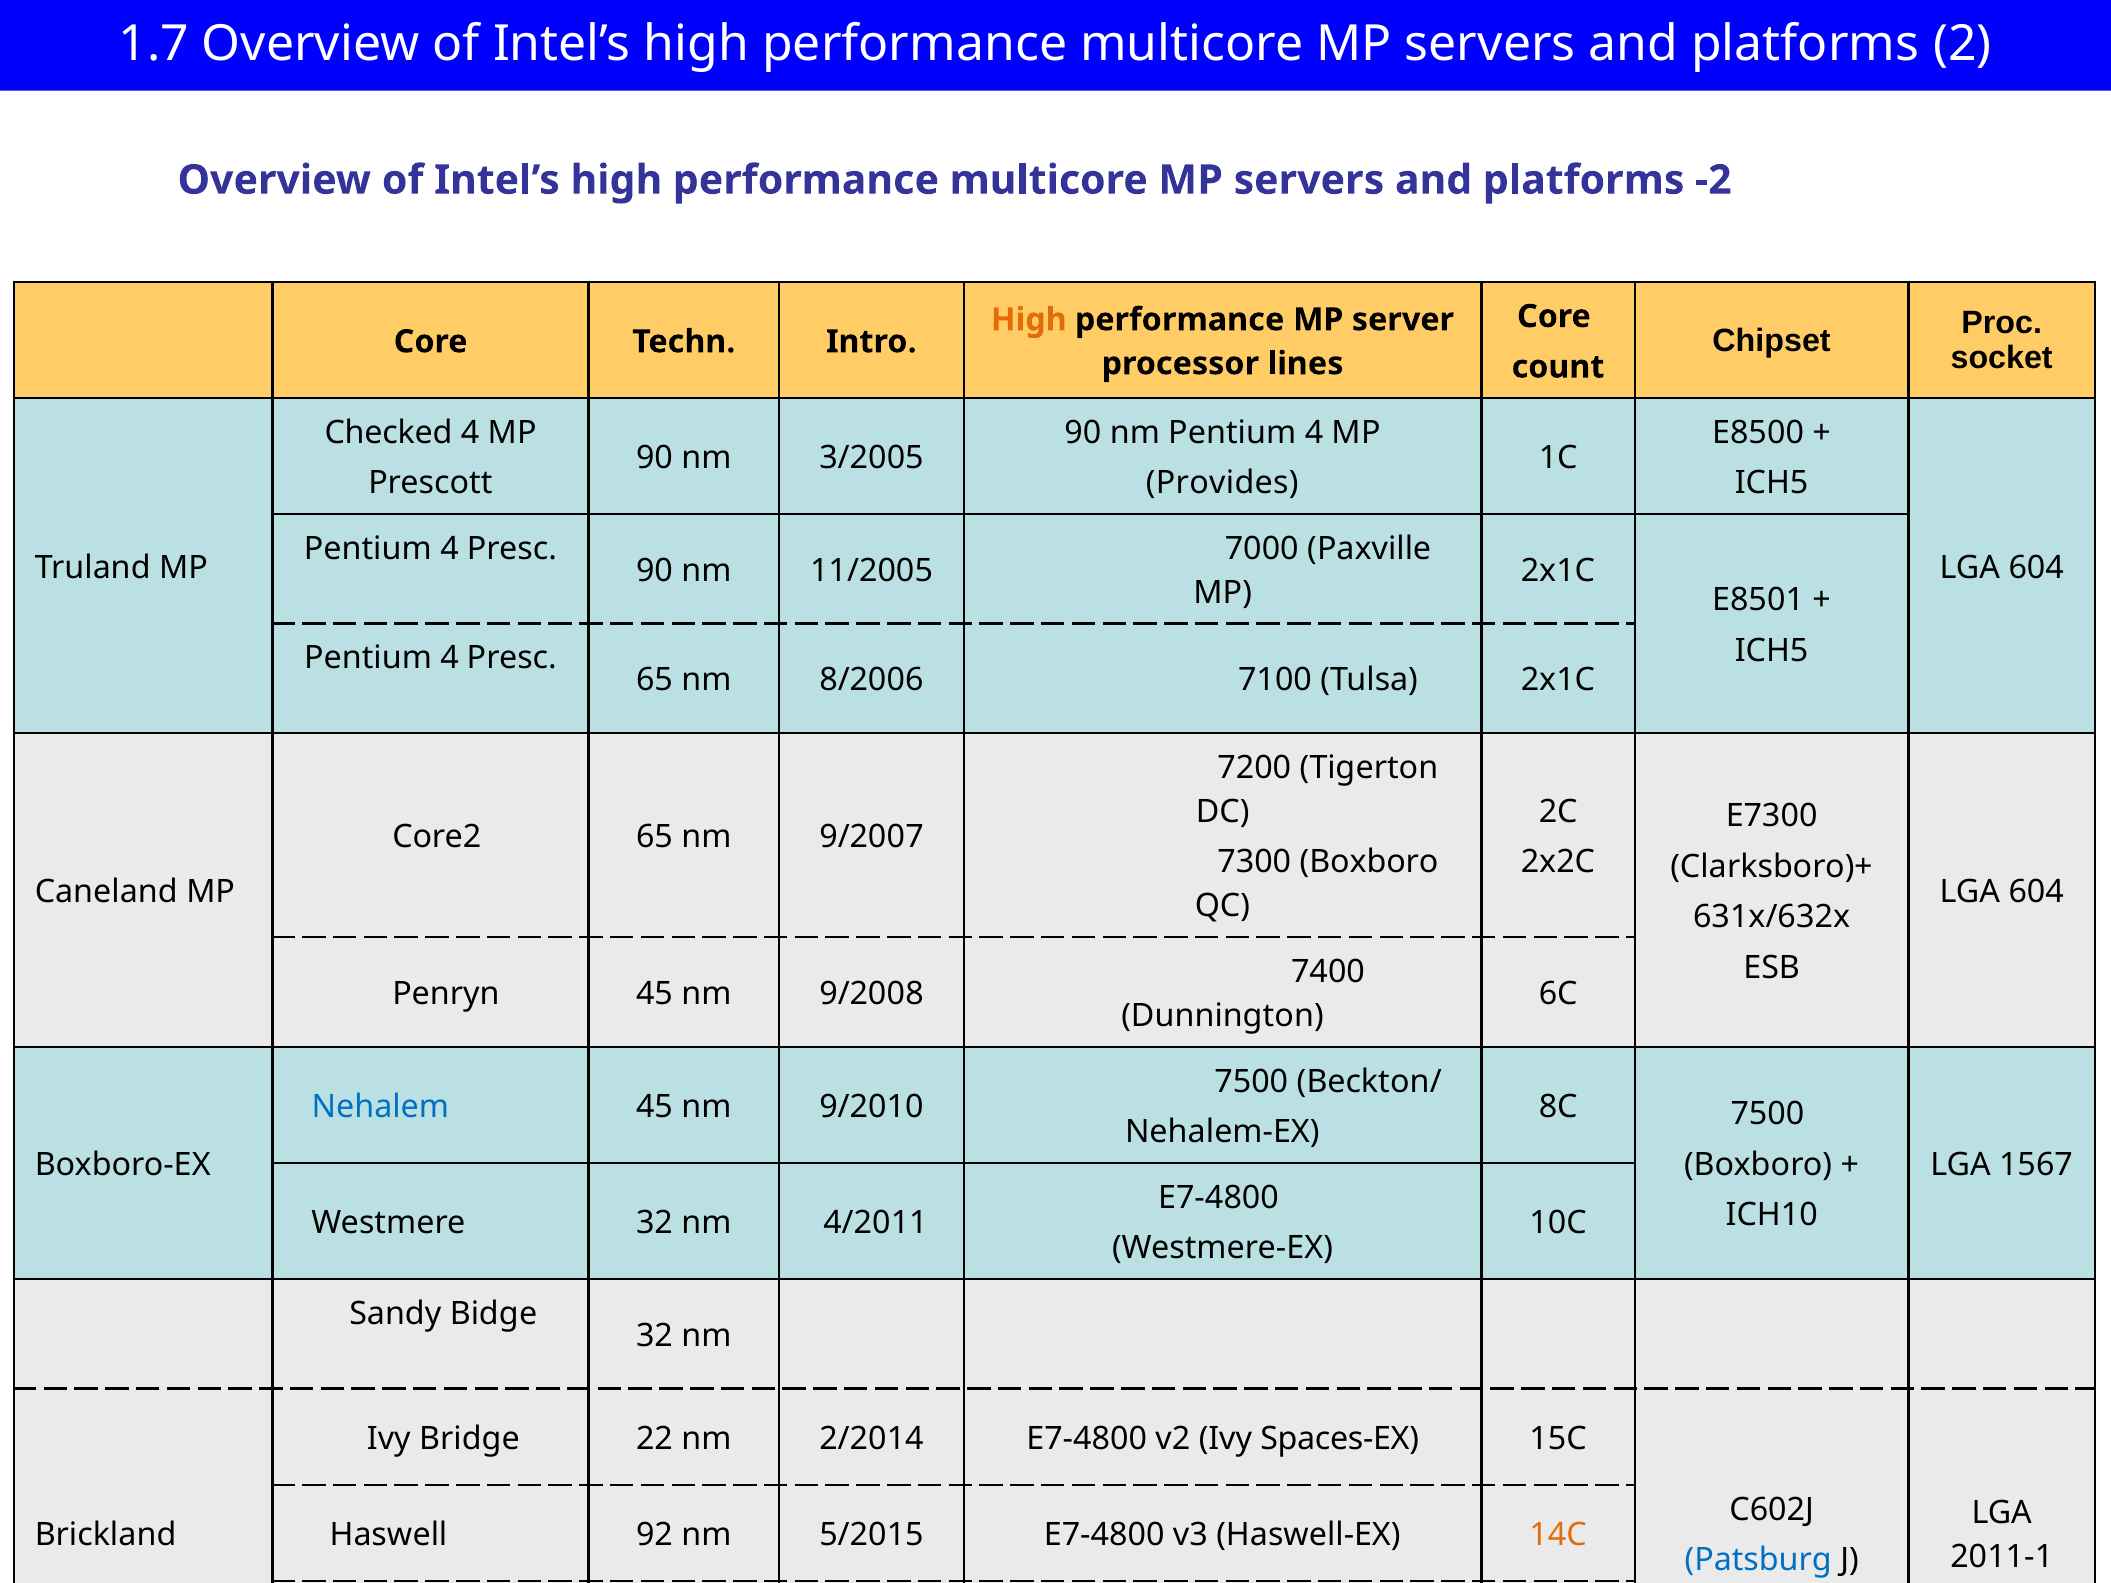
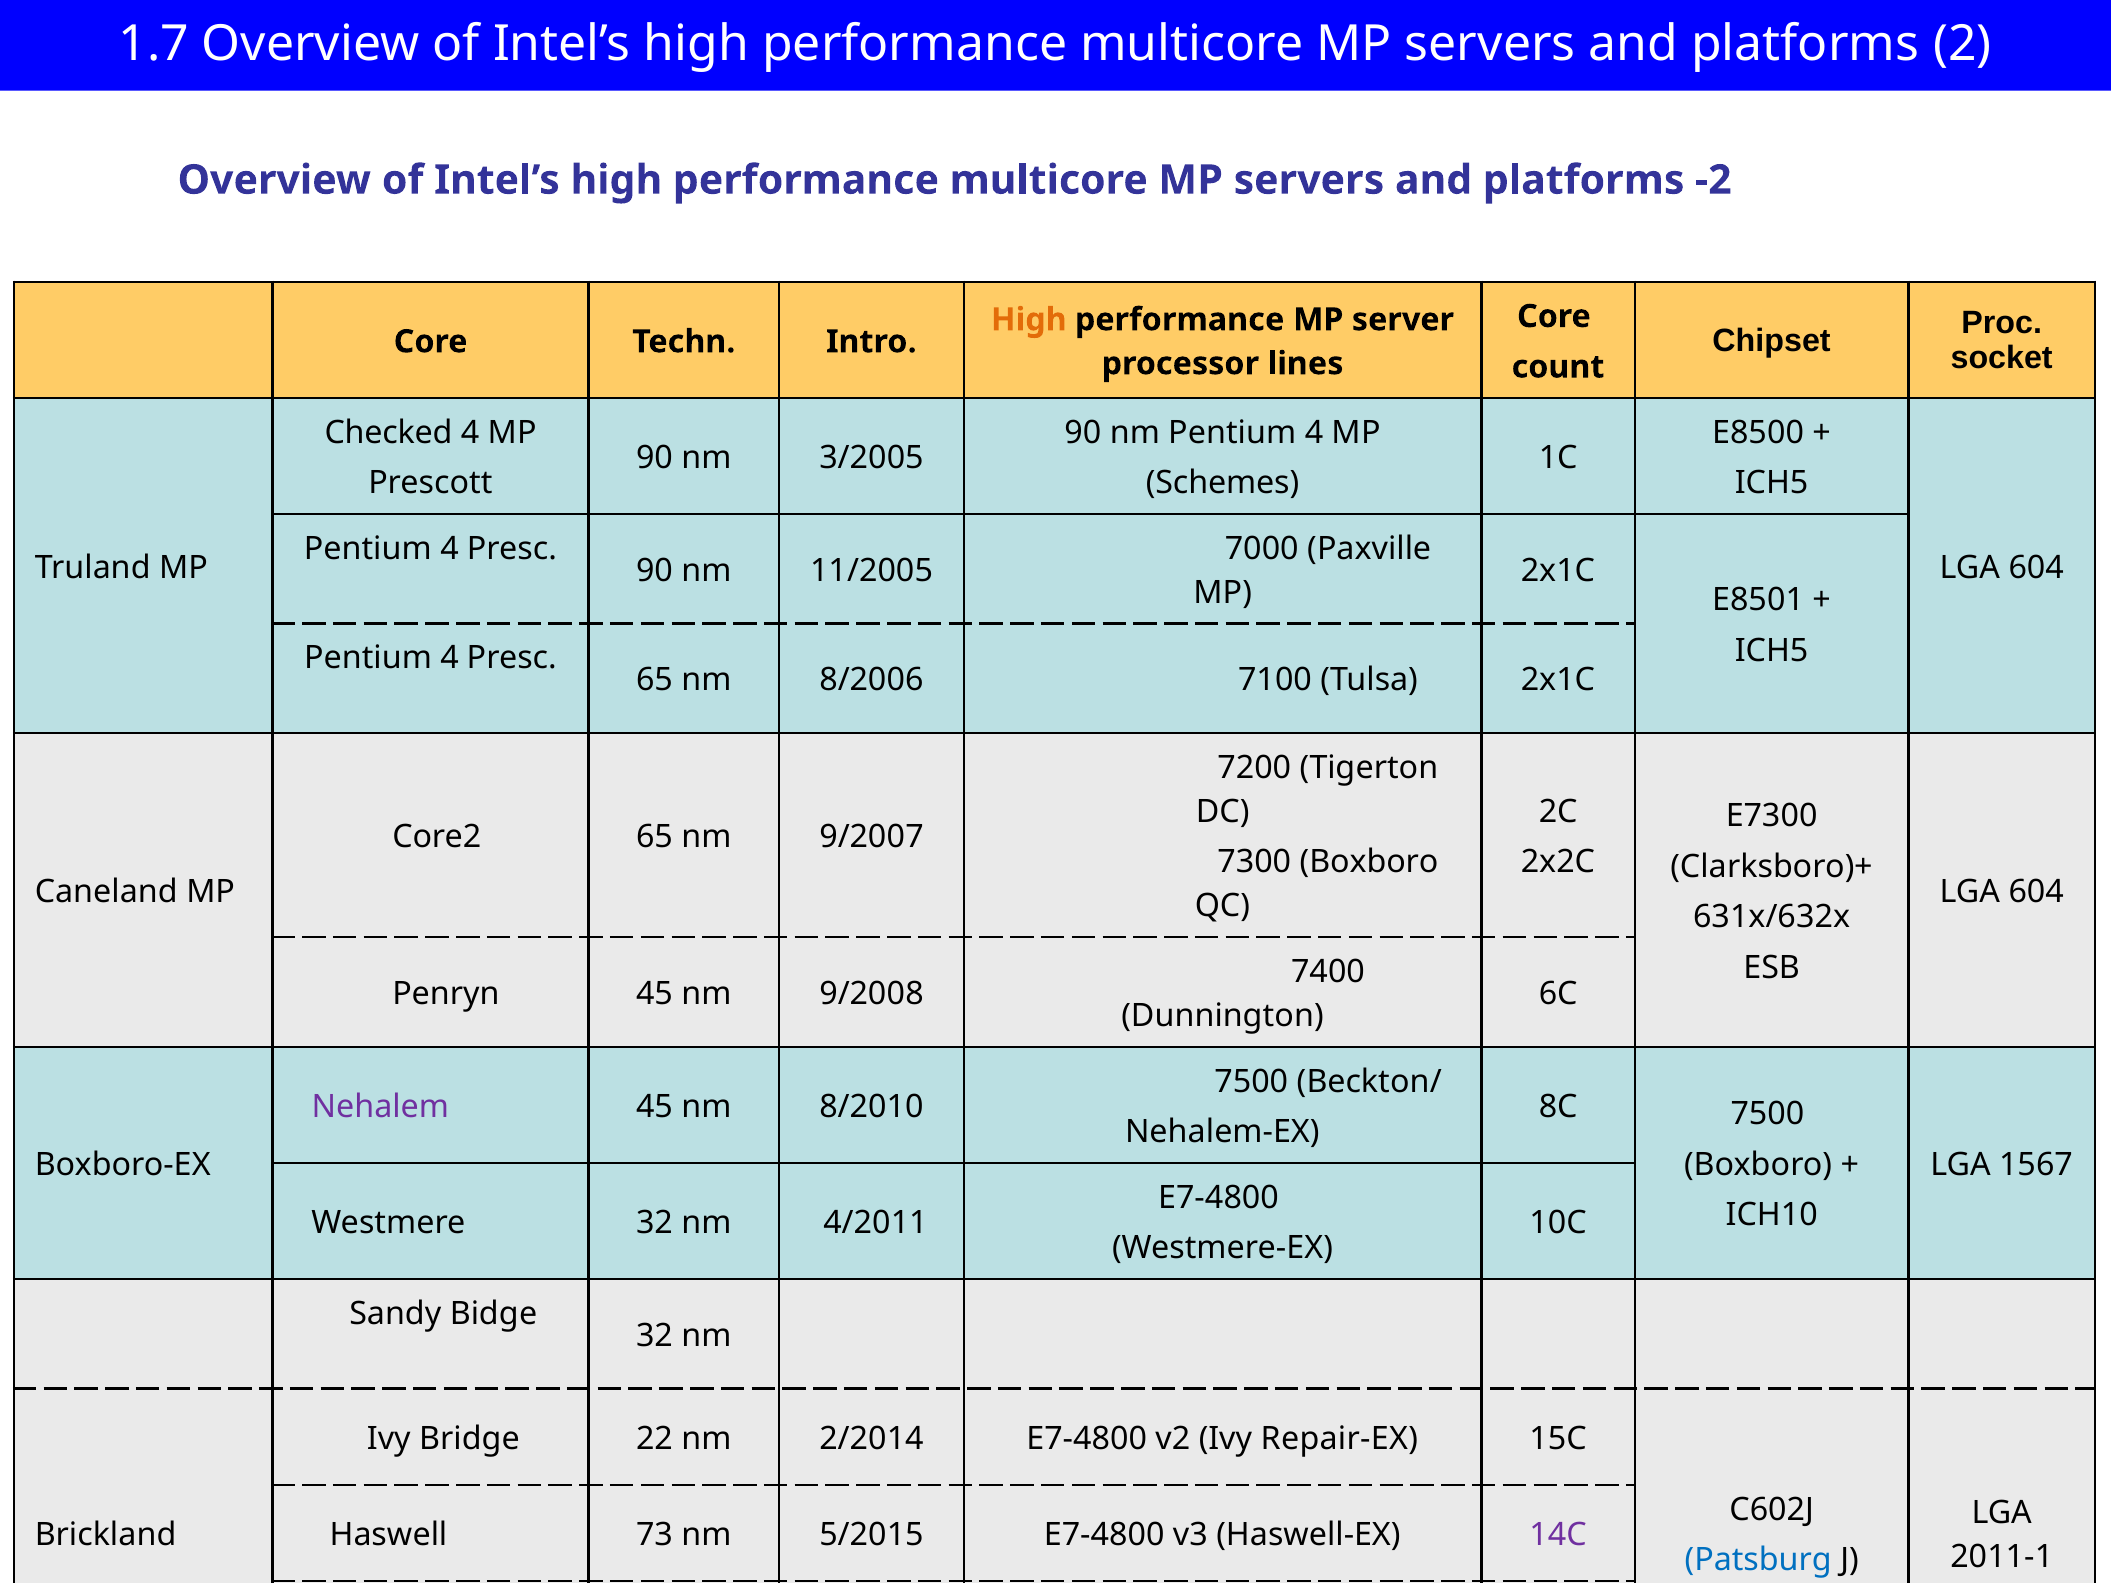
Provides: Provides -> Schemes (1222, 483)
Nehalem colour: blue -> purple (380, 1107)
9/2010: 9/2010 -> 8/2010 (871, 1107)
Spaces-EX: Spaces-EX -> Repair-EX (1339, 1439)
92: 92 -> 73 (654, 1535)
14C colour: orange -> purple (1558, 1535)
